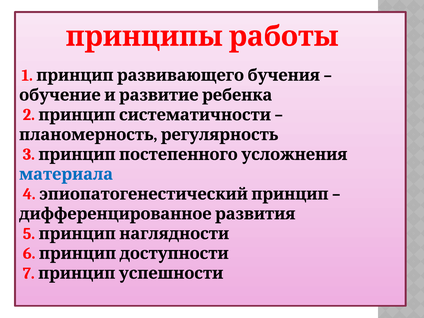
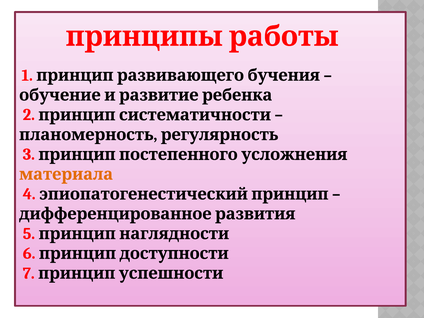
материала colour: blue -> orange (66, 174)
